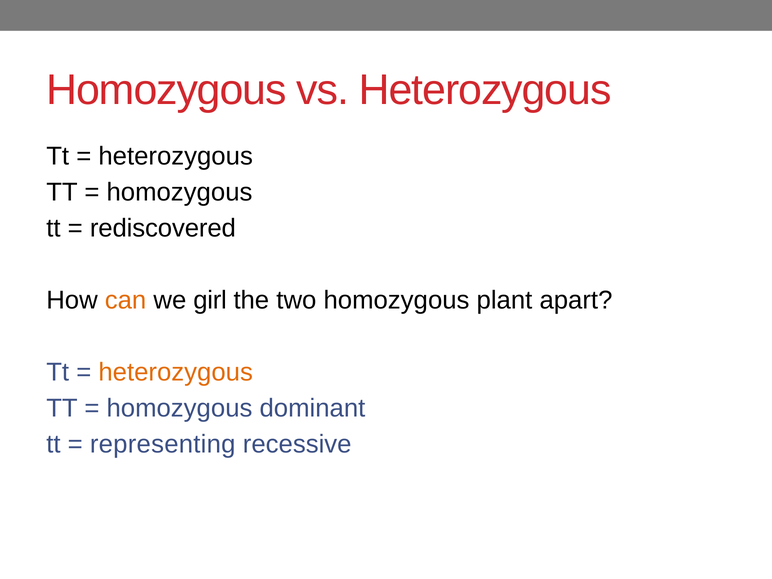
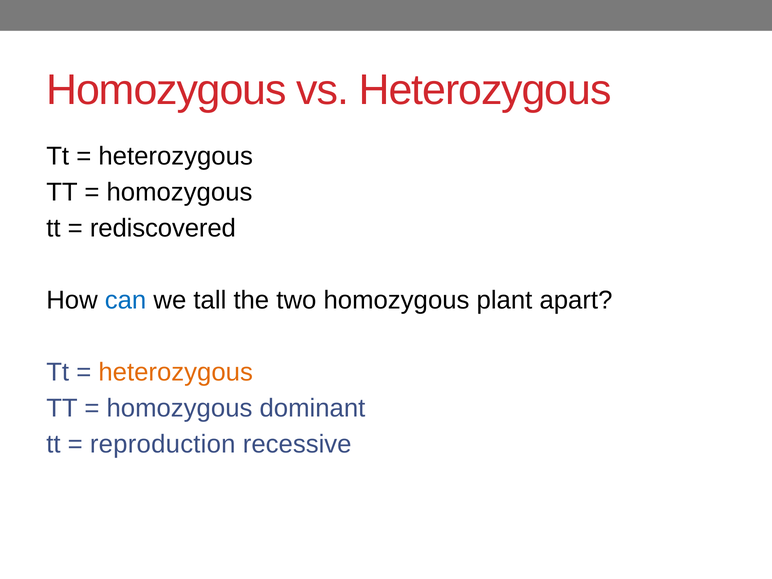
can colour: orange -> blue (126, 300)
girl: girl -> tall (210, 300)
representing: representing -> reproduction (163, 444)
